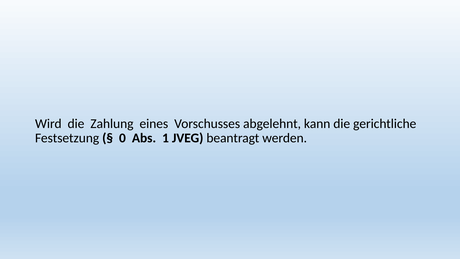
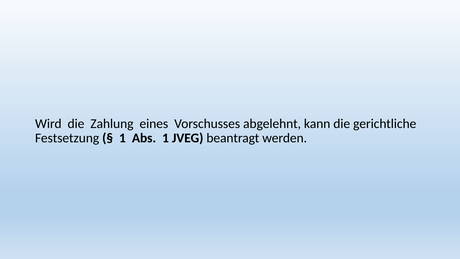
0: 0 -> 1 (122, 138)
